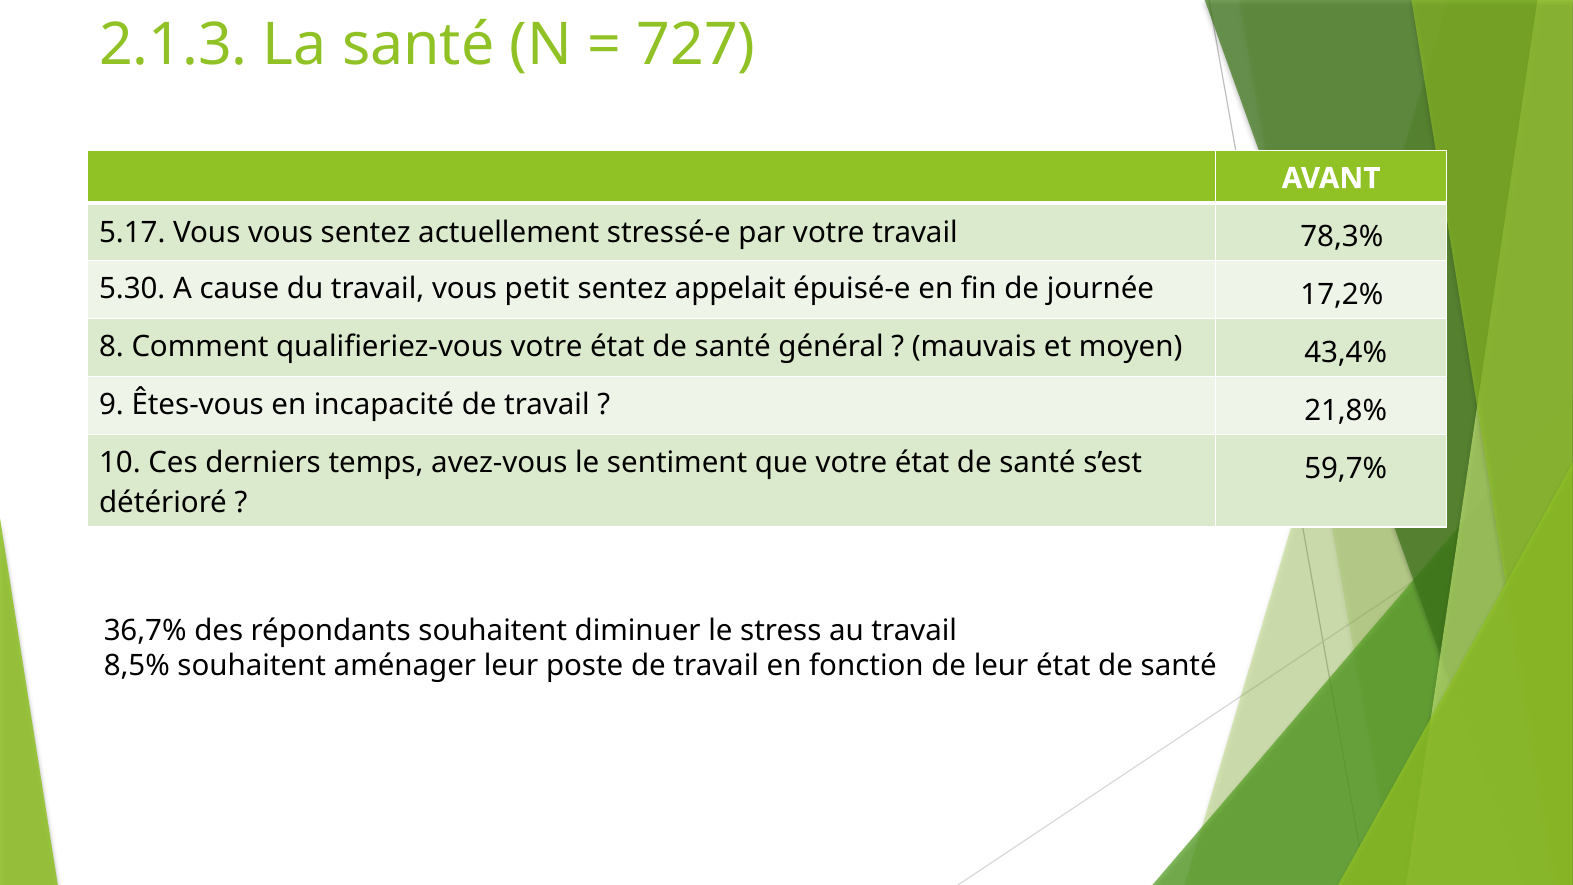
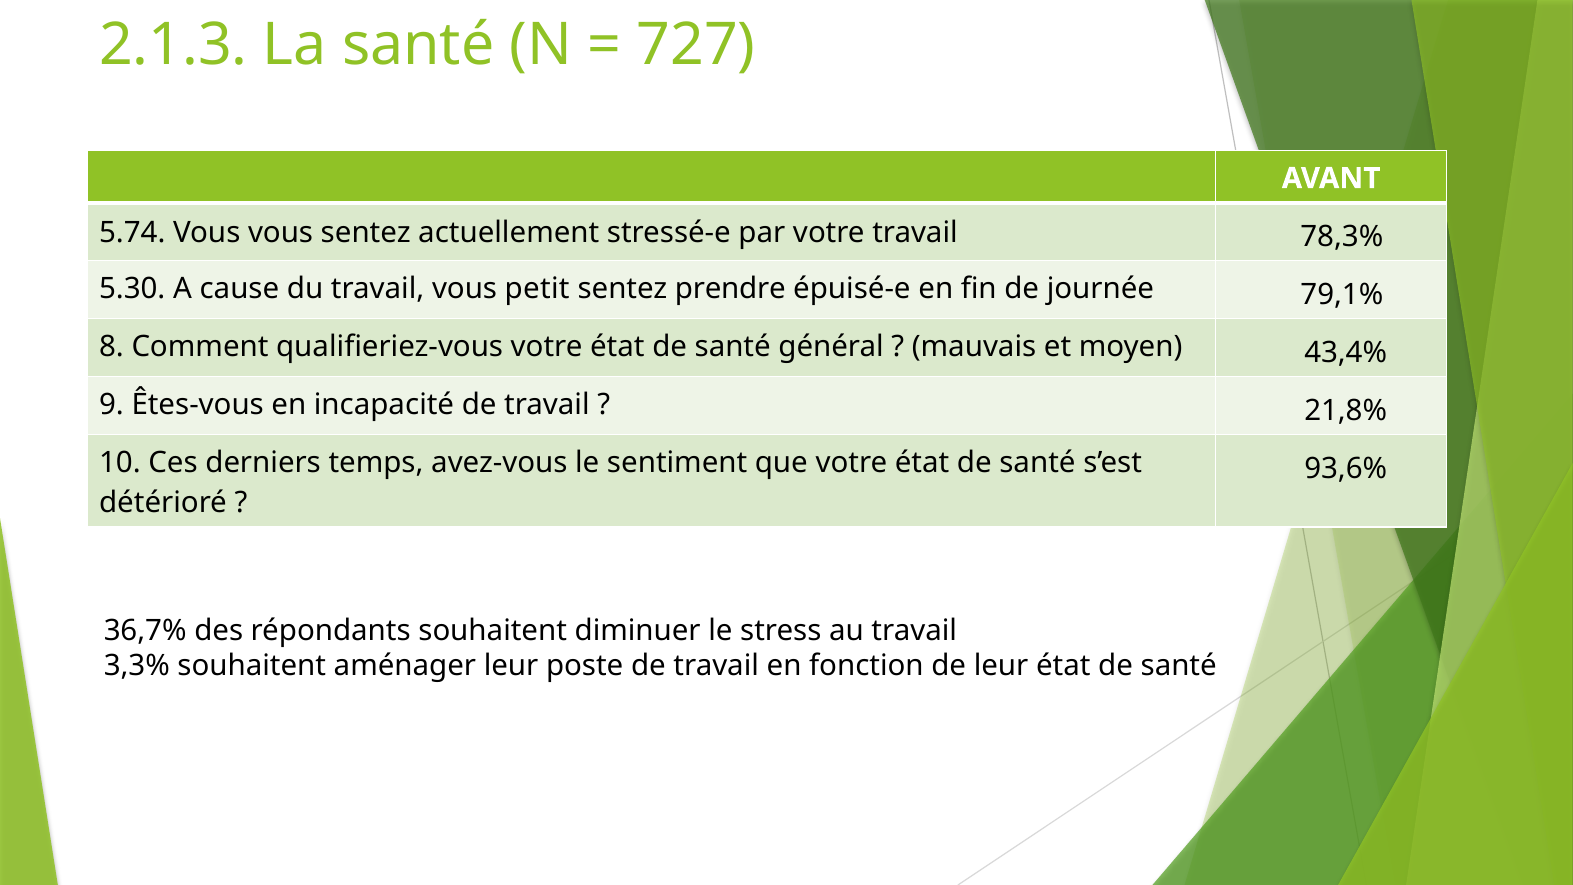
5.17: 5.17 -> 5.74 (132, 233)
appelait: appelait -> prendre (730, 288)
17,2%: 17,2% -> 79,1% (1342, 294)
59,7%: 59,7% -> 93,6% (1346, 468)
8,5%: 8,5% -> 3,3% (137, 666)
